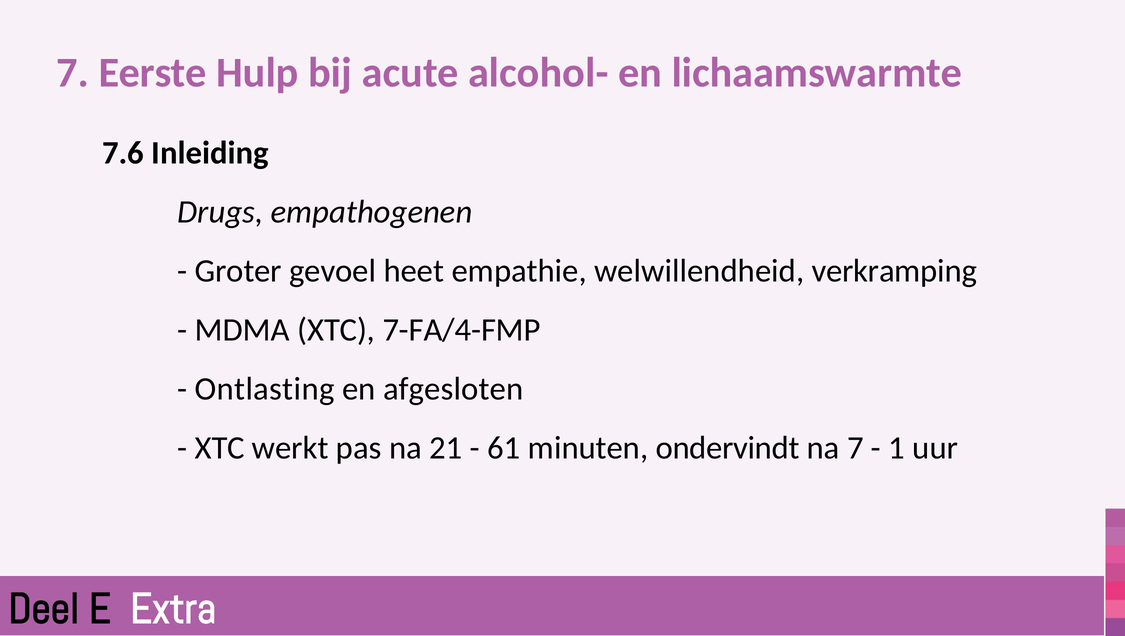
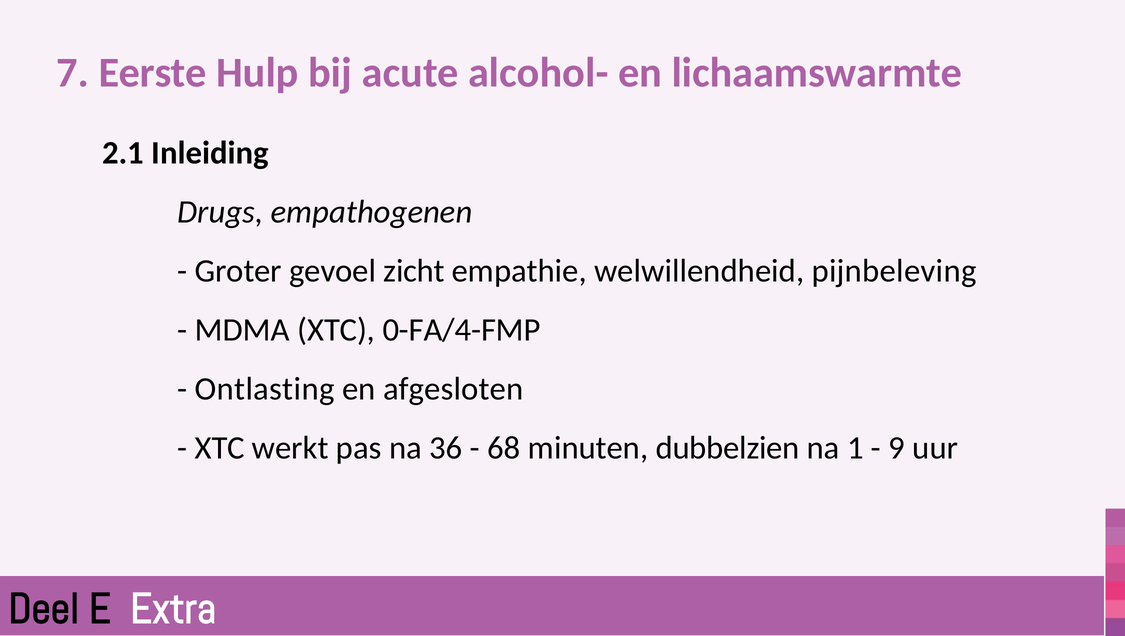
7.6: 7.6 -> 2.1 (123, 153)
heet: heet -> zicht (414, 271)
verkramping: verkramping -> pijnbeleving (894, 271)
7-FA/4-FMP: 7-FA/4-FMP -> 0-FA/4-FMP (462, 330)
21: 21 -> 36 (446, 448)
61: 61 -> 68 (504, 448)
ondervindt: ondervindt -> dubbelzien (728, 448)
na 7: 7 -> 1 (855, 448)
1: 1 -> 9 (897, 448)
